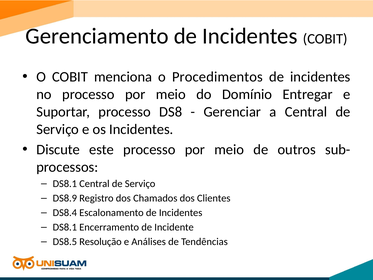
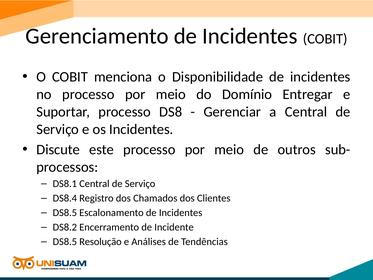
Procedimentos: Procedimentos -> Disponibilidade (218, 77)
DS8.9: DS8.9 -> DS8.4 (65, 198)
DS8.4: DS8.4 -> DS8.5 (65, 213)
DS8.1: DS8.1 -> DS8.2 (65, 227)
